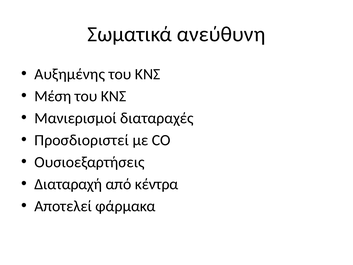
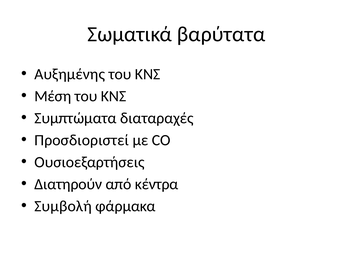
ανεύθυνη: ανεύθυνη -> βαρύτατα (221, 34)
Μανιερισμοί: Μανιερισμοί -> Συμπτώματα (75, 118)
Διαταραχή: Διαταραχή -> Διατηρούν (68, 184)
Αποτελεί: Αποτελεί -> Συμβολή (63, 206)
